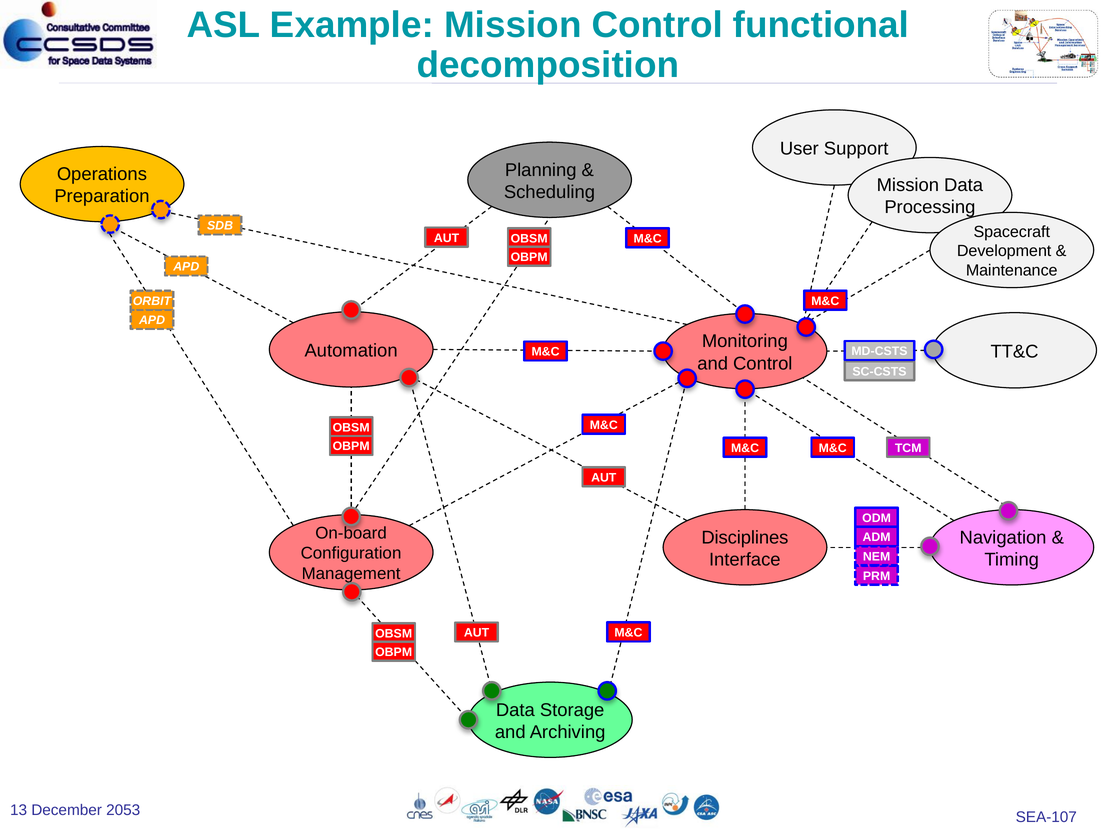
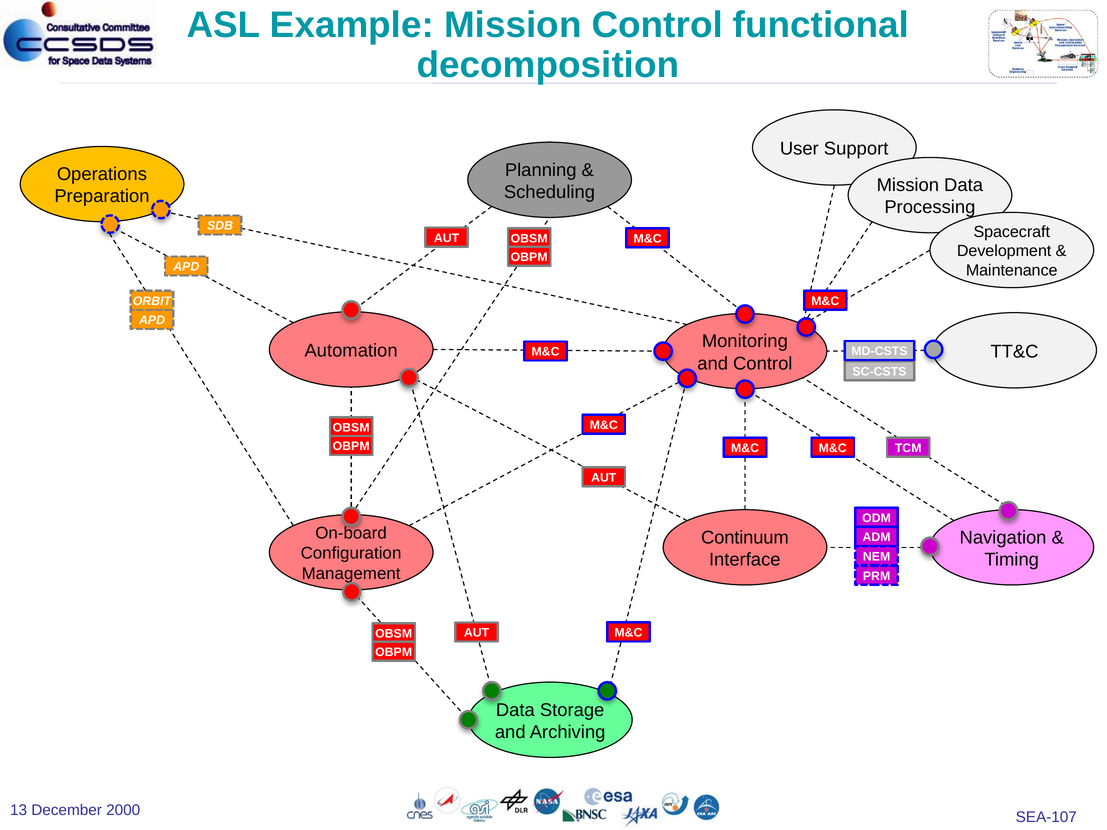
Disciplines: Disciplines -> Continuum (745, 538)
2053: 2053 -> 2000 (123, 811)
